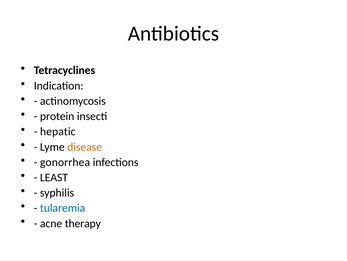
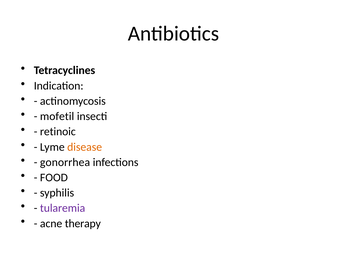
protein: protein -> mofetil (57, 116)
hepatic: hepatic -> retinoic (58, 131)
LEAST: LEAST -> FOOD (54, 177)
tularemia colour: blue -> purple (63, 208)
